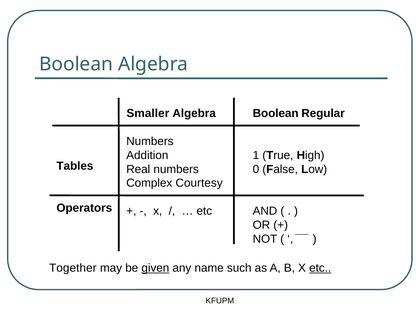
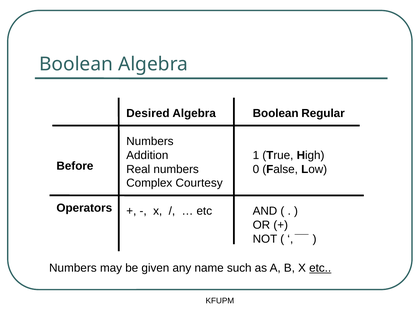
Smaller: Smaller -> Desired (148, 113)
Tables: Tables -> Before (75, 166)
Together: Together -> Numbers (73, 268)
given underline: present -> none (155, 268)
